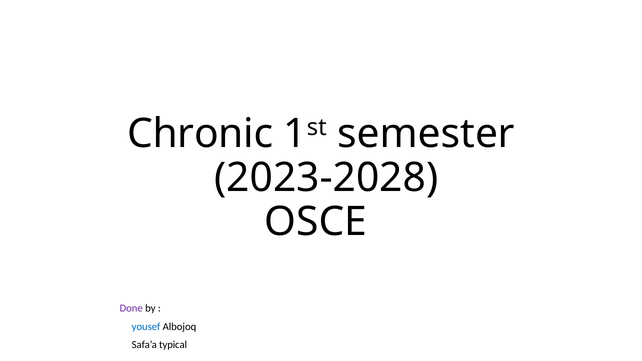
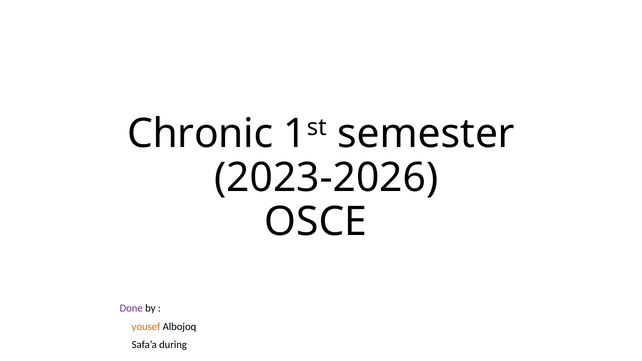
2023-2028: 2023-2028 -> 2023-2026 (326, 178)
yousef colour: blue -> orange (146, 327)
typical: typical -> during (173, 345)
